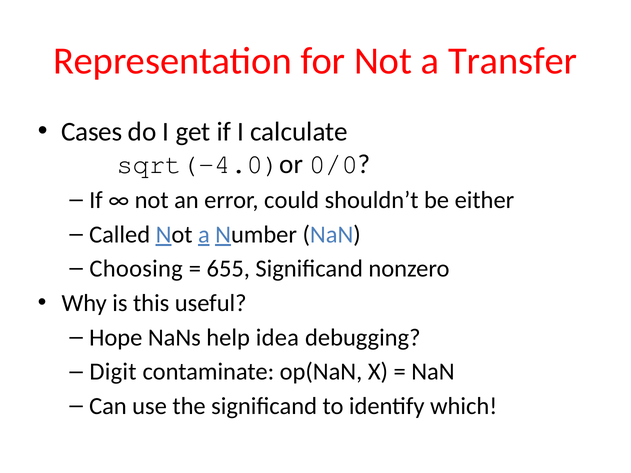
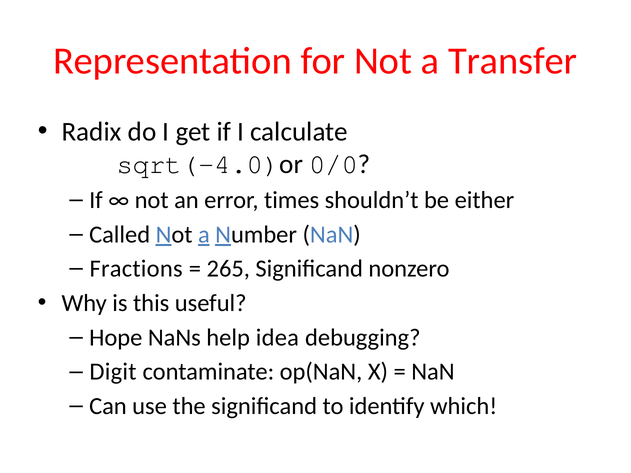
Cases: Cases -> Radix (92, 132)
could: could -> times (292, 200)
Choosing: Choosing -> Fractions (136, 269)
655: 655 -> 265 (228, 269)
